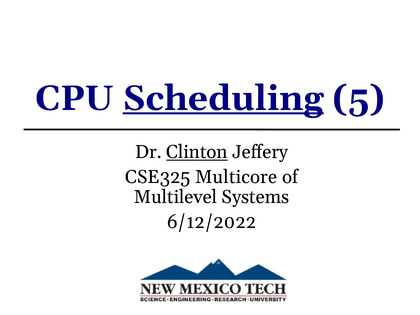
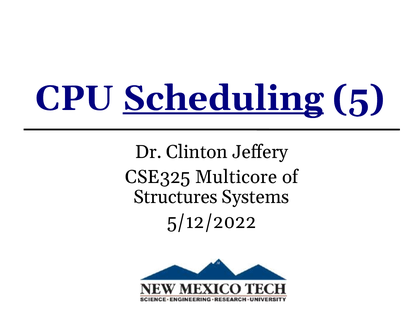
Clinton underline: present -> none (197, 152)
Multilevel: Multilevel -> Structures (176, 197)
6/12/2022: 6/12/2022 -> 5/12/2022 (212, 222)
